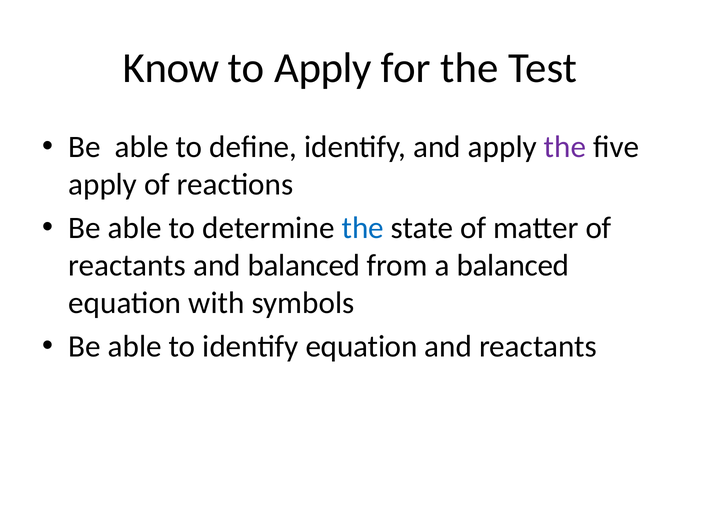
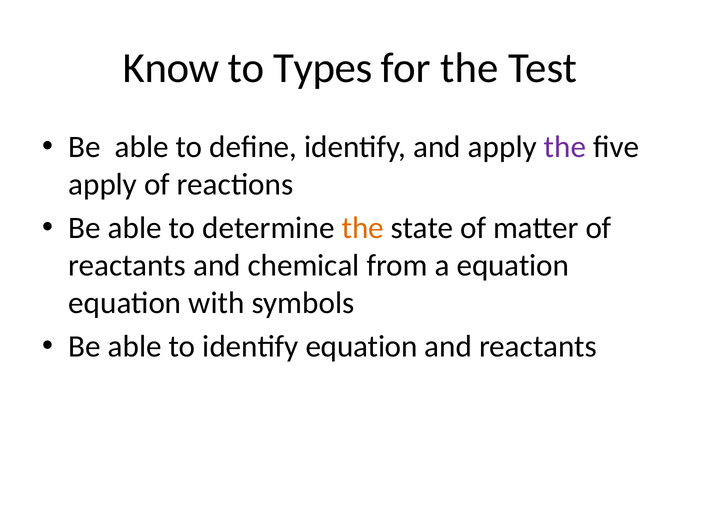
to Apply: Apply -> Types (323, 68)
the colour: blue -> orange (363, 228)
and balanced: balanced -> chemical (304, 265)
a balanced: balanced -> equation (513, 265)
